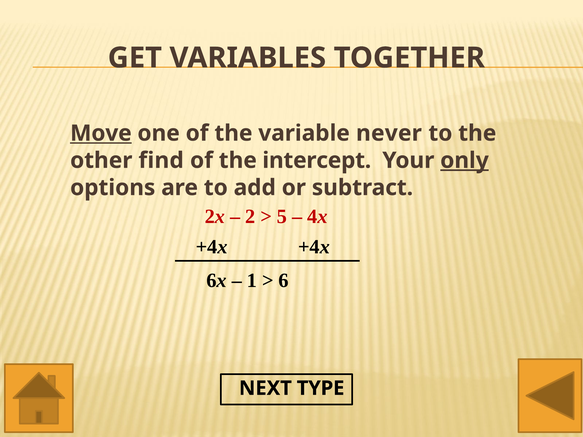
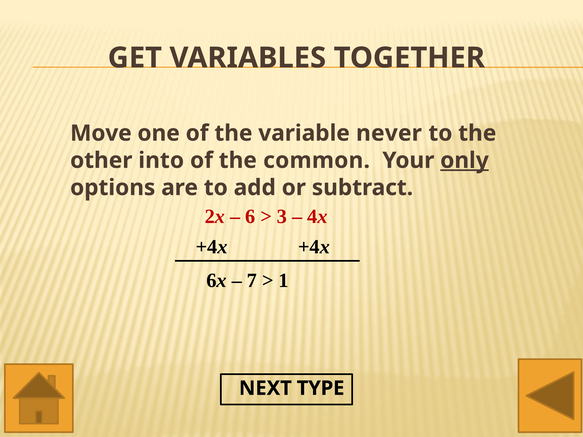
Move underline: present -> none (101, 133)
find: find -> into (161, 161)
intercept: intercept -> common (317, 161)
2: 2 -> 6 (250, 217)
5: 5 -> 3 (282, 217)
1: 1 -> 7 (252, 281)
6: 6 -> 1 (284, 281)
